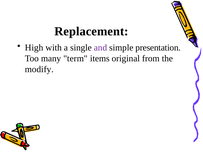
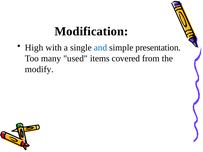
Replacement: Replacement -> Modification (91, 31)
and colour: purple -> blue (101, 48)
term: term -> used (75, 58)
original: original -> covered (126, 58)
